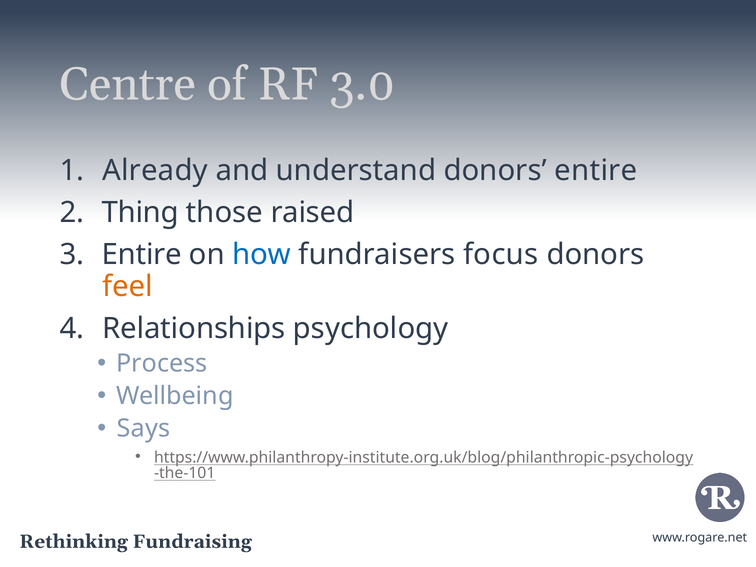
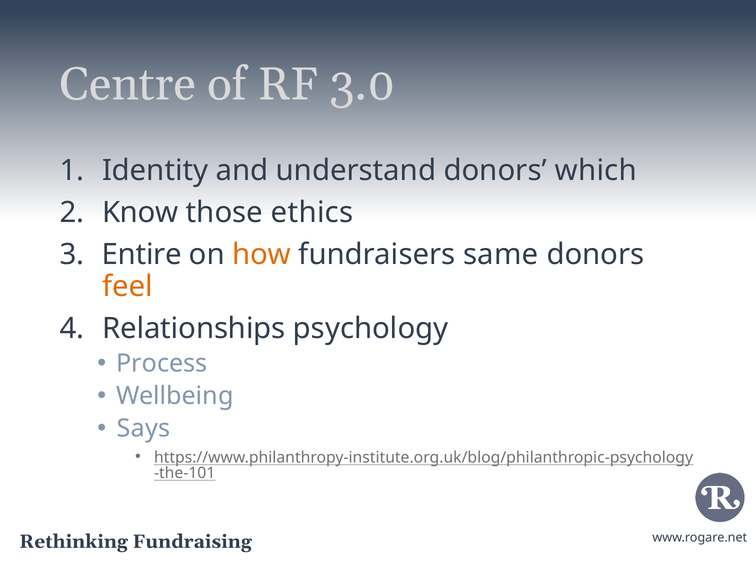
Already: Already -> Identity (155, 170)
donors entire: entire -> which (596, 170)
Thing: Thing -> Know (140, 213)
raised: raised -> ethics (312, 213)
how colour: blue -> orange (262, 255)
focus: focus -> same (501, 255)
